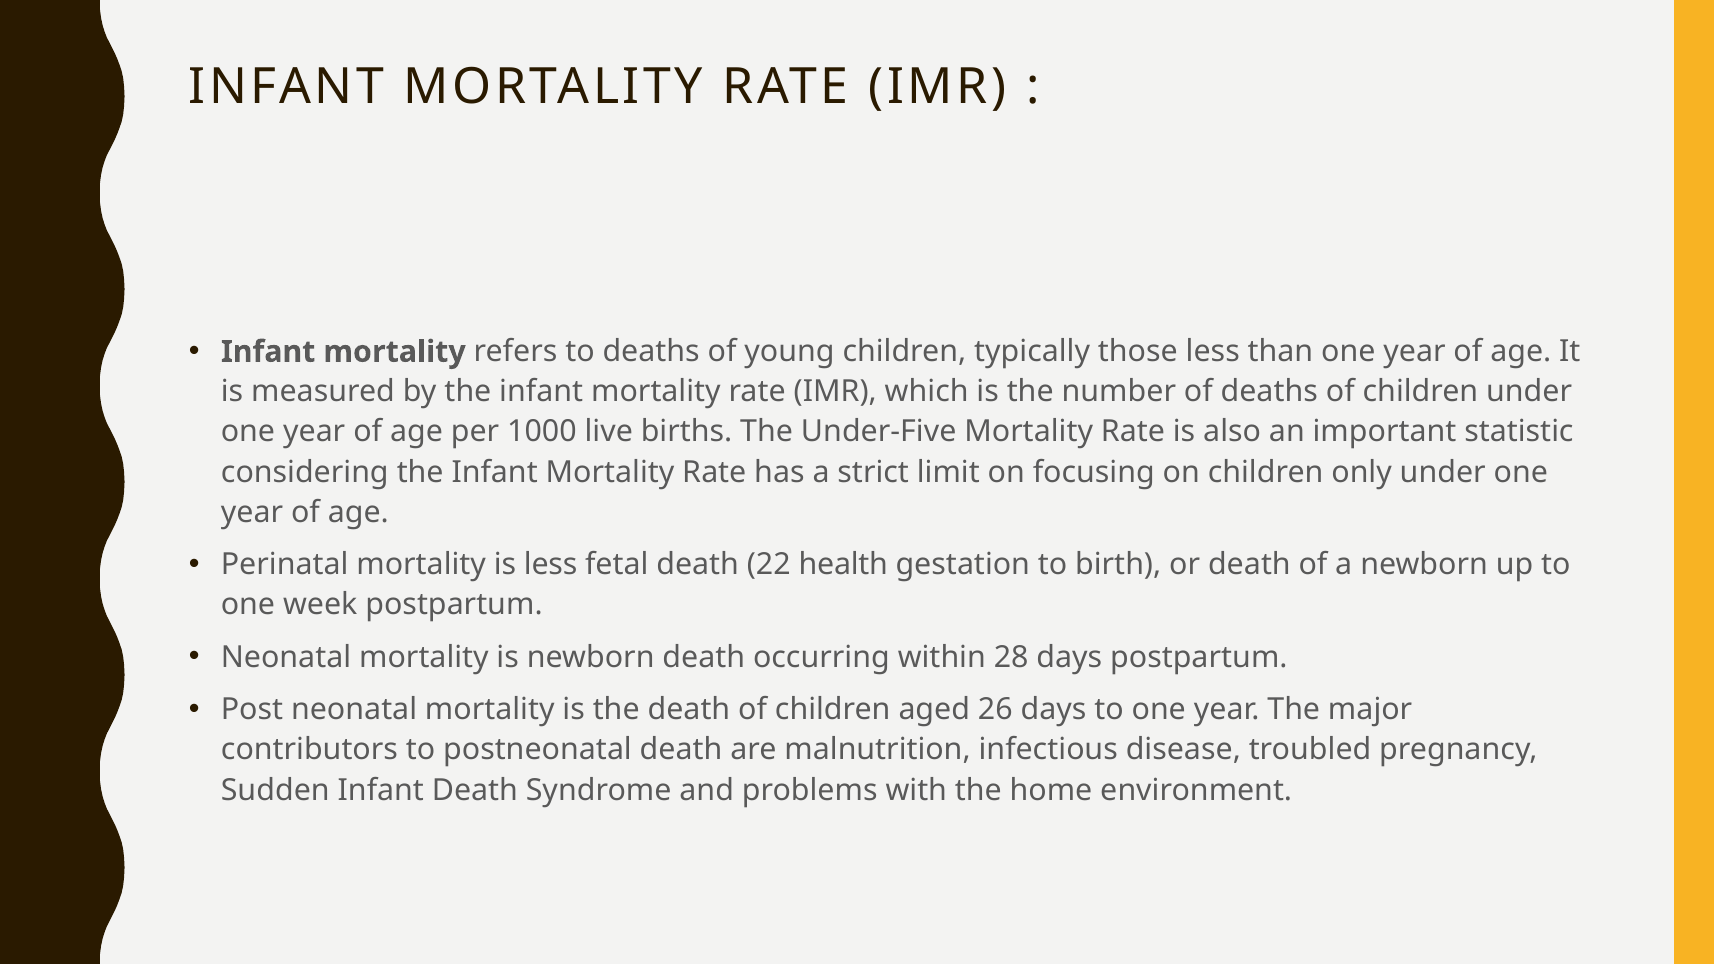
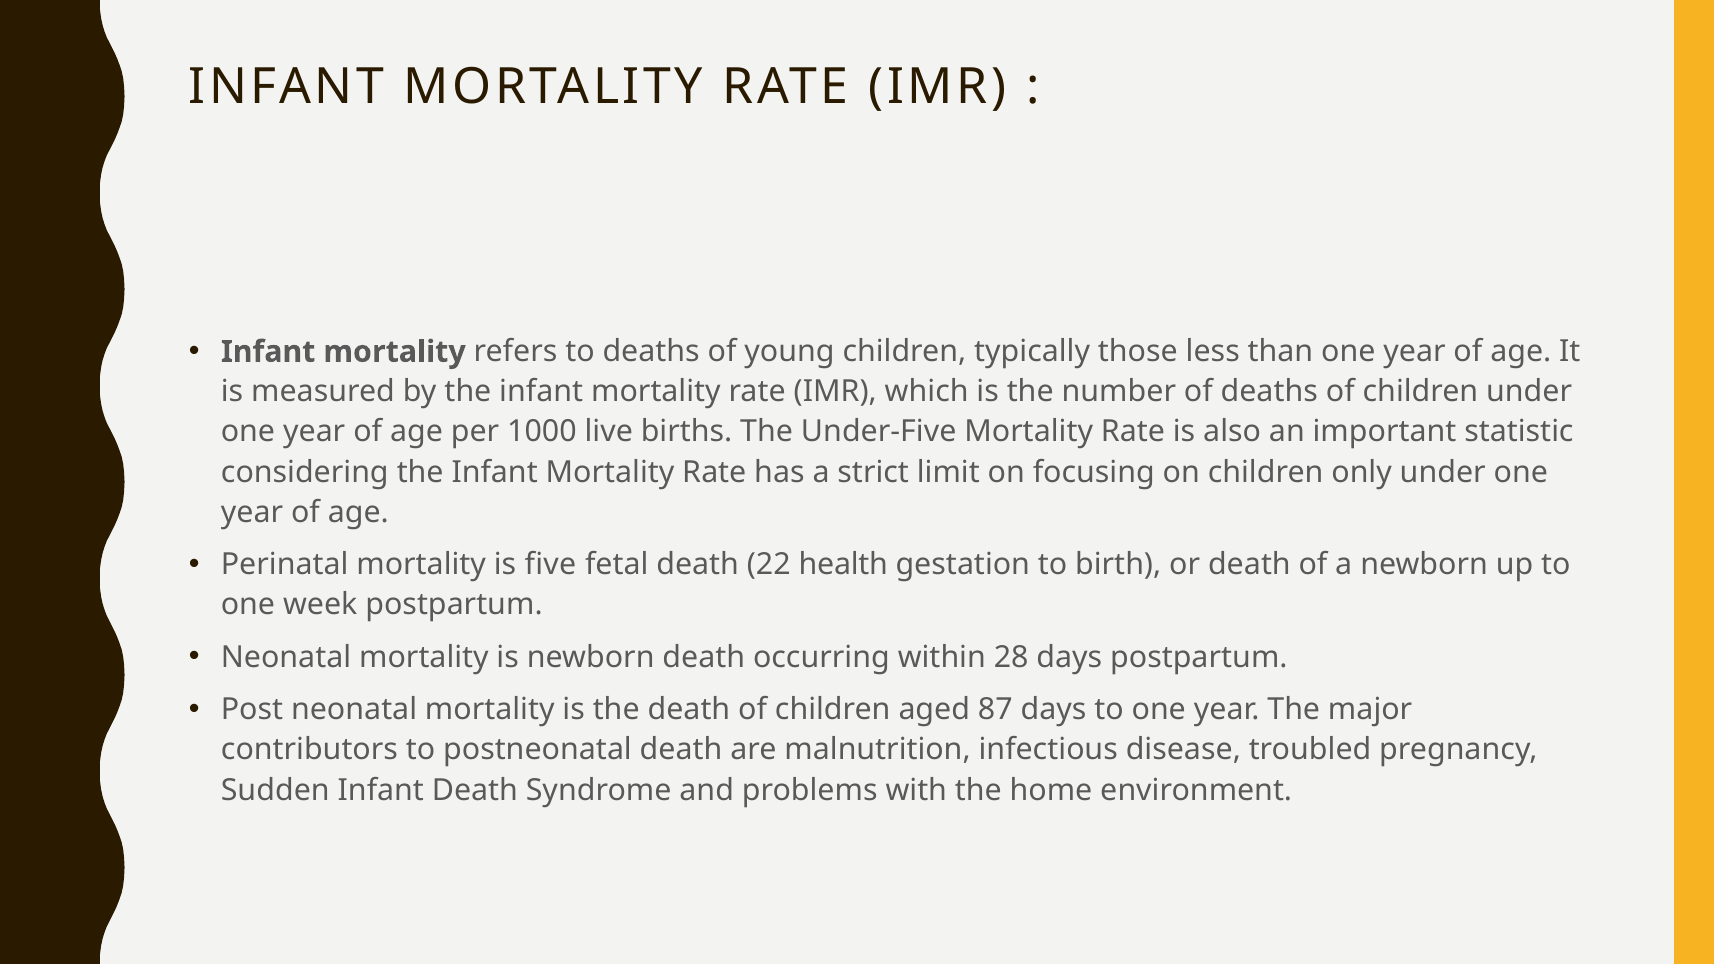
is less: less -> five (550, 565)
26: 26 -> 87 (995, 710)
